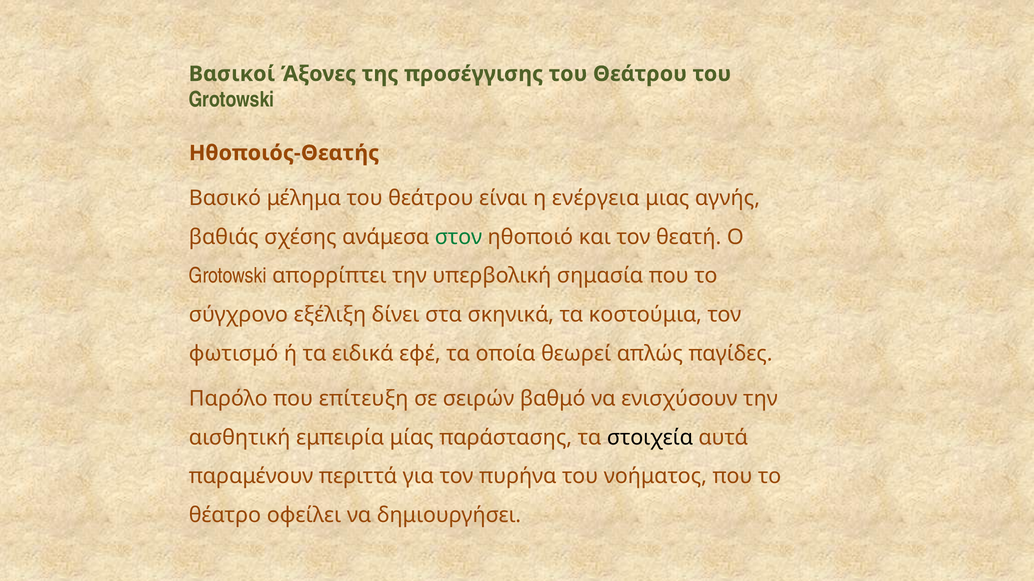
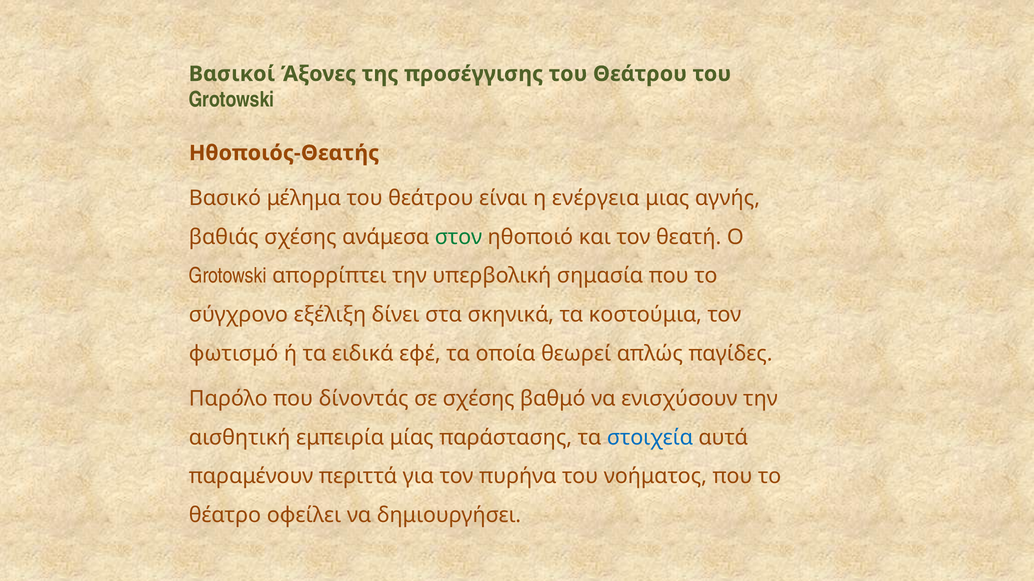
επίτευξη: επίτευξη -> δίνοντάς (364, 399)
σε σειρών: σειρών -> σχέσης (479, 399)
στοιχεία colour: black -> blue (650, 438)
